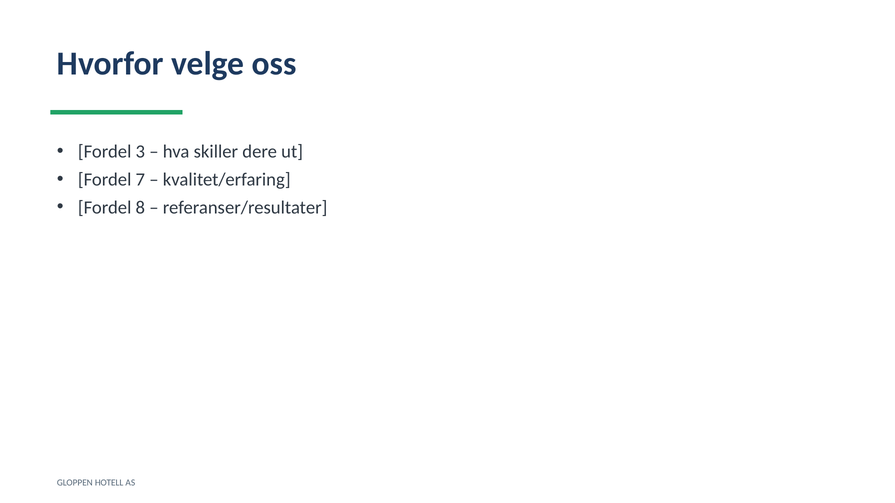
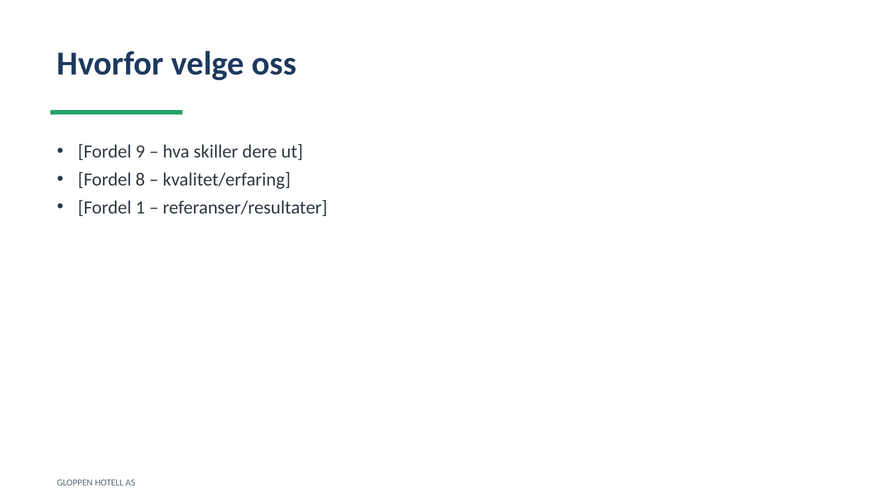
3: 3 -> 9 (140, 152)
7: 7 -> 8 (140, 180)
8: 8 -> 1 (140, 208)
